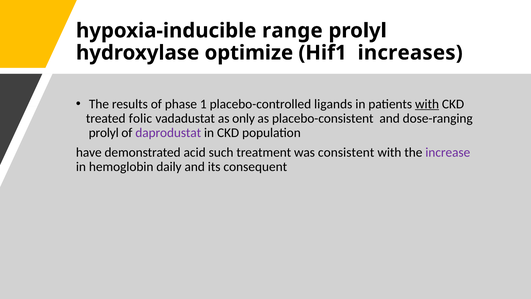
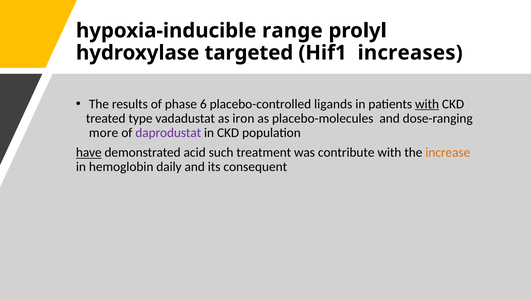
optimize: optimize -> targeted (249, 53)
1: 1 -> 6 (203, 104)
folic: folic -> type (141, 118)
only: only -> iron (243, 118)
placebo-consistent: placebo-consistent -> placebo-molecules (323, 118)
prolyl: prolyl -> more (104, 133)
have underline: none -> present (89, 152)
consistent: consistent -> contribute (346, 152)
increase colour: purple -> orange (448, 152)
